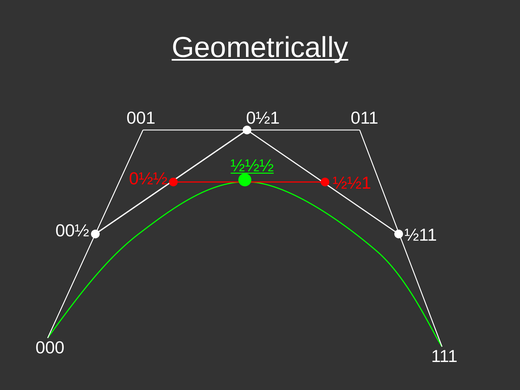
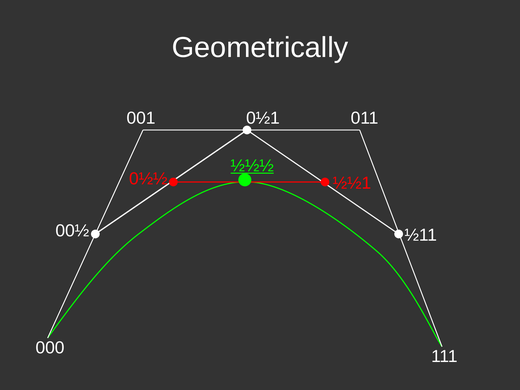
Geometrically underline: present -> none (260, 48)
